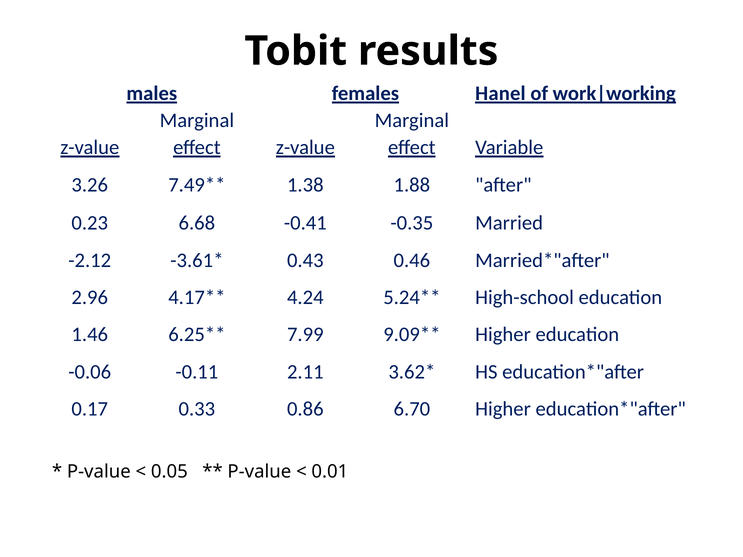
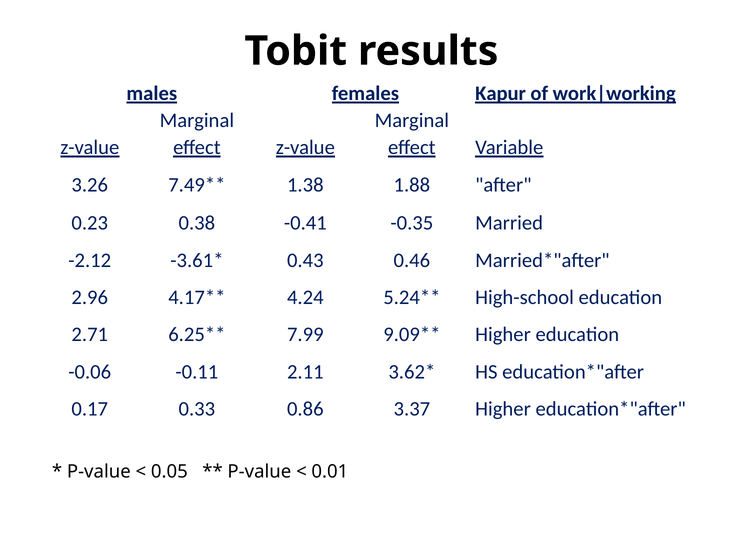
Hanel: Hanel -> Kapur (501, 94)
6.68: 6.68 -> 0.38 (197, 223)
1.46: 1.46 -> 2.71 (90, 335)
6.70: 6.70 -> 3.37 (412, 409)
